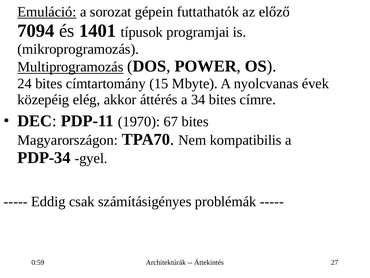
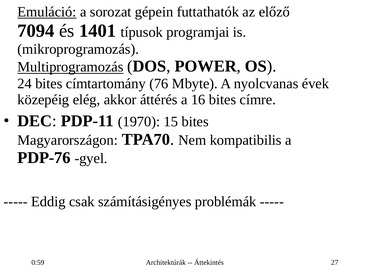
15: 15 -> 76 (159, 83)
34: 34 -> 16 (198, 99)
67: 67 -> 15 (171, 121)
PDP-34: PDP-34 -> PDP-76 (44, 157)
